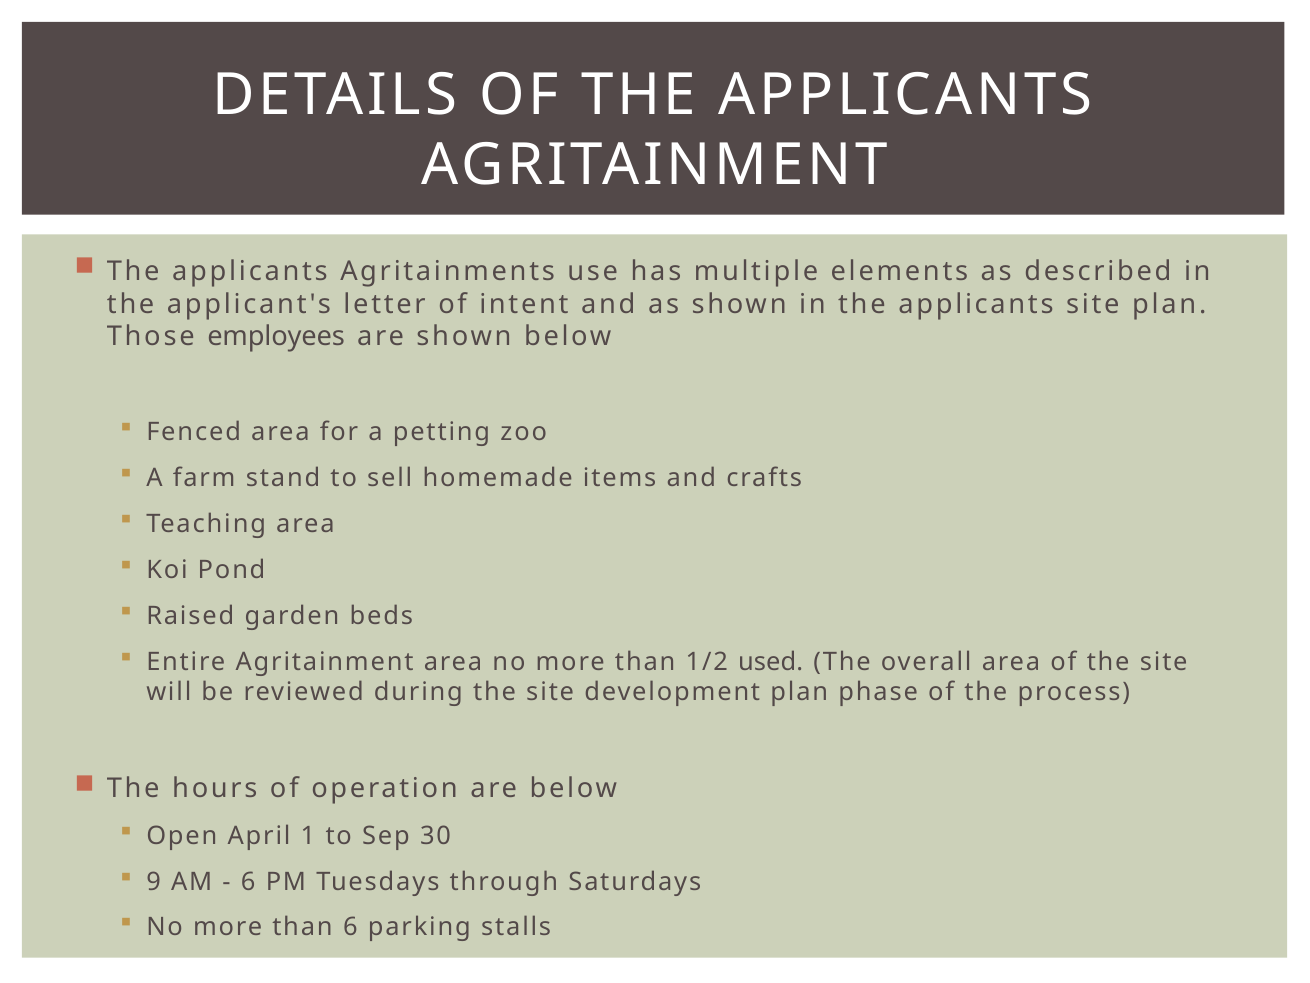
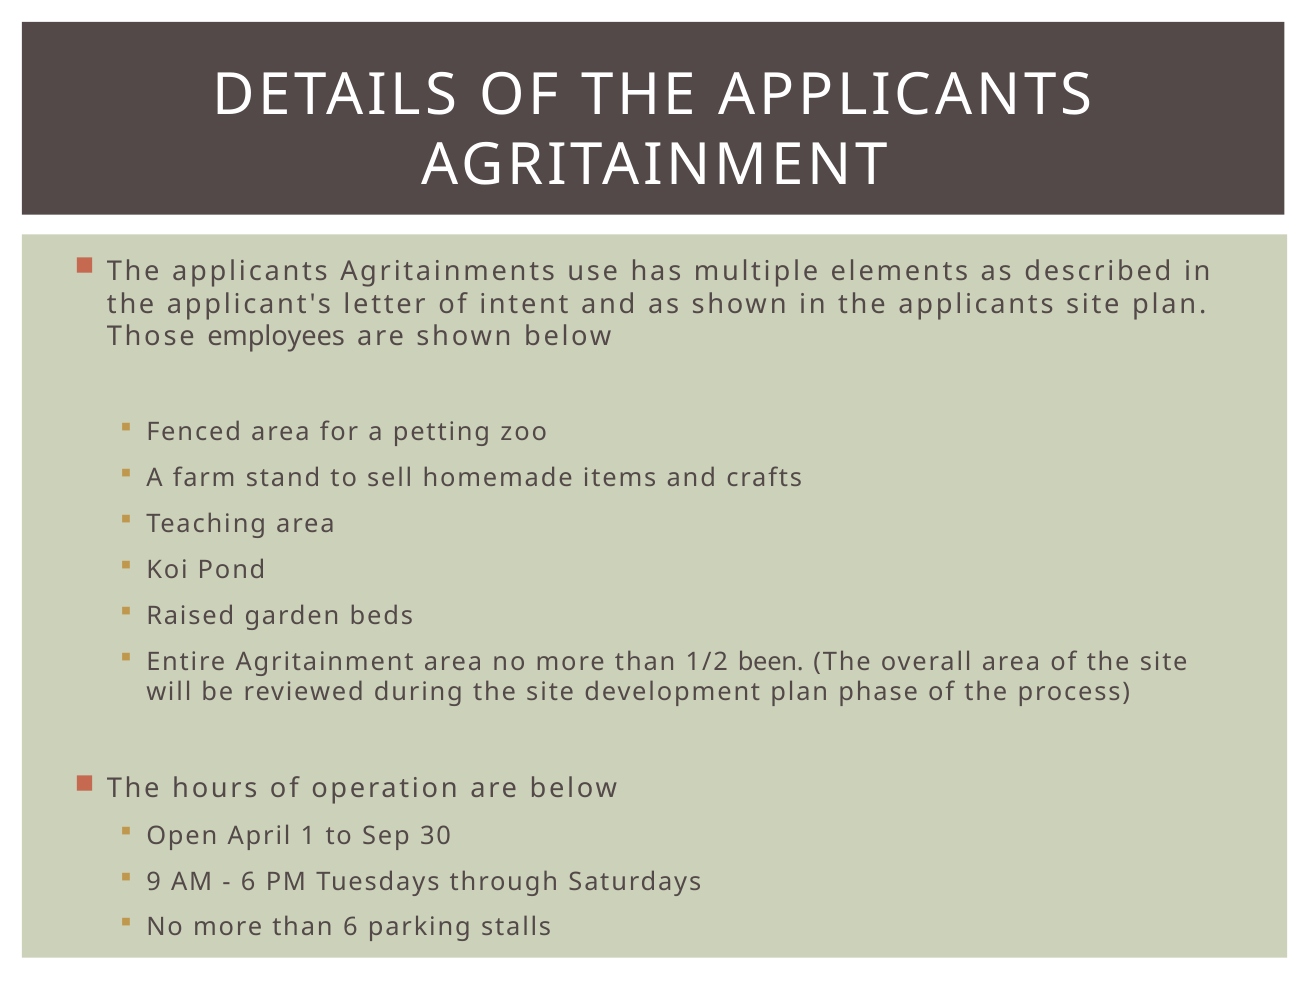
used: used -> been (771, 661)
